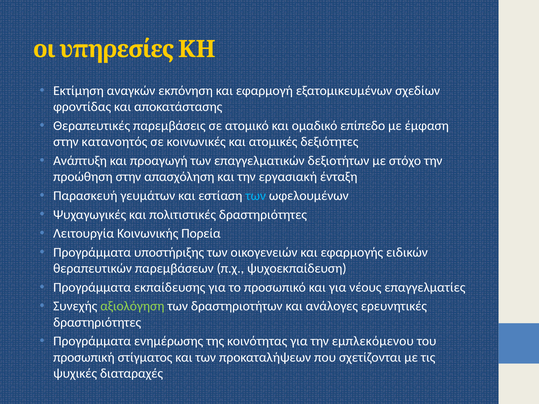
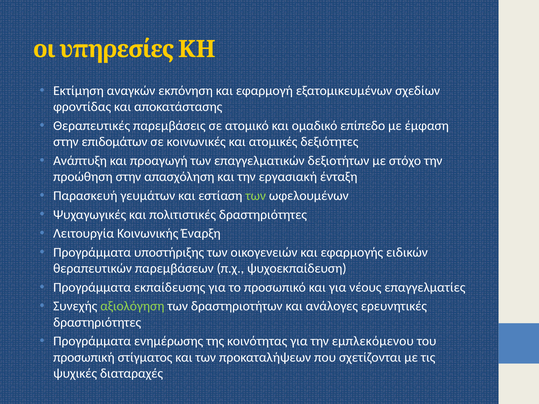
κατανοητός: κατανοητός -> επιδομάτων (115, 142)
των colour: light blue -> light green (256, 196)
Πορεία: Πορεία -> Έναρξη (201, 234)
